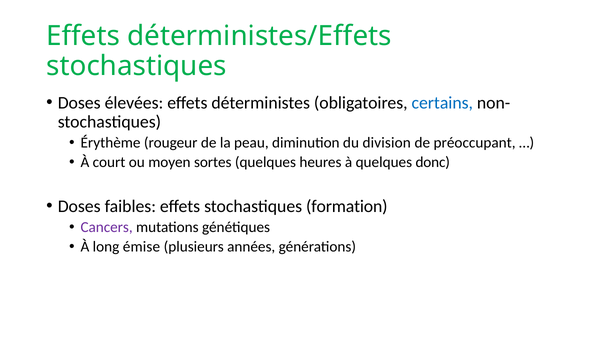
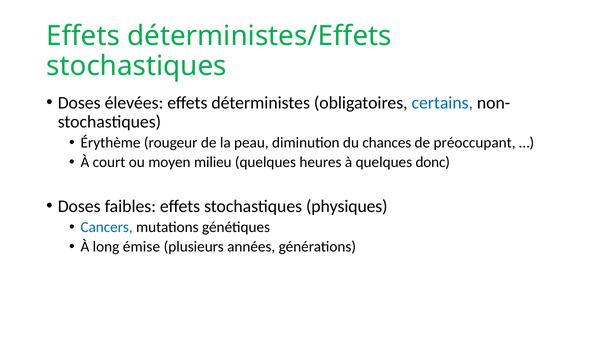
division: division -> chances (387, 143)
sortes: sortes -> milieu (213, 162)
formation: formation -> physiques (347, 206)
Cancers colour: purple -> blue (107, 227)
